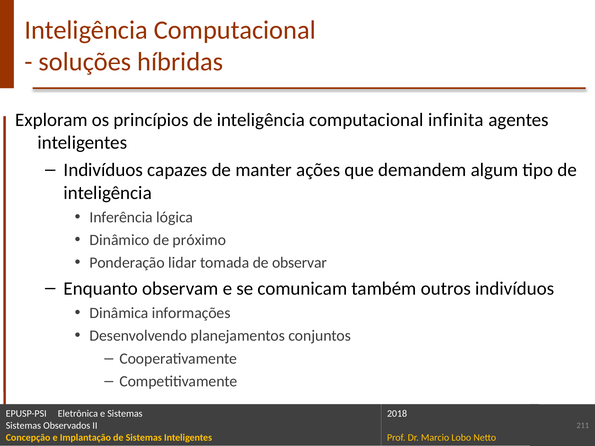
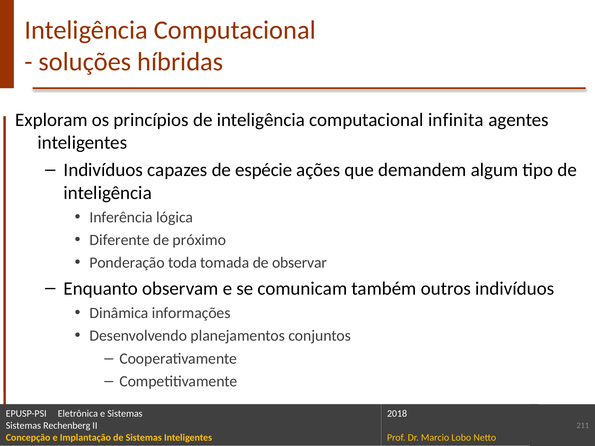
manter: manter -> espécie (264, 170)
Dinâmico: Dinâmico -> Diferente (120, 240)
lidar: lidar -> toda (183, 263)
Observados: Observados -> Rechenberg (67, 426)
